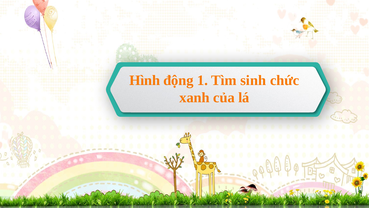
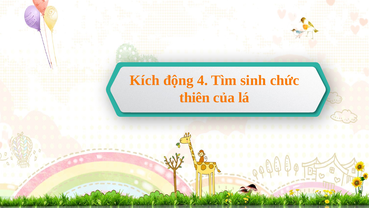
Hình: Hình -> Kích (145, 80)
1: 1 -> 4 (202, 80)
xanh: xanh -> thiên (195, 97)
